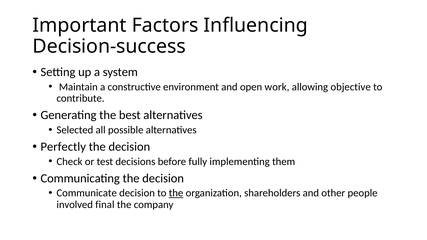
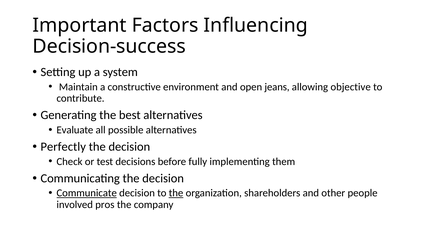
work: work -> jeans (277, 87)
Selected: Selected -> Evaluate (75, 130)
Communicate underline: none -> present (87, 193)
final: final -> pros (105, 205)
